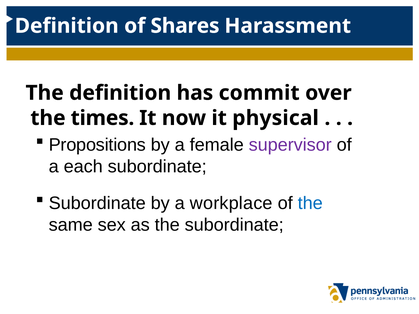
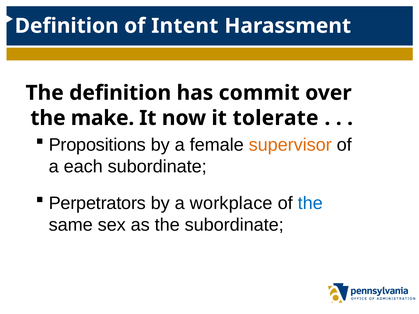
Shares: Shares -> Intent (185, 26)
times: times -> make (103, 118)
physical: physical -> tolerate (276, 118)
supervisor colour: purple -> orange (290, 145)
Subordinate: Subordinate -> Perpetrators (97, 203)
